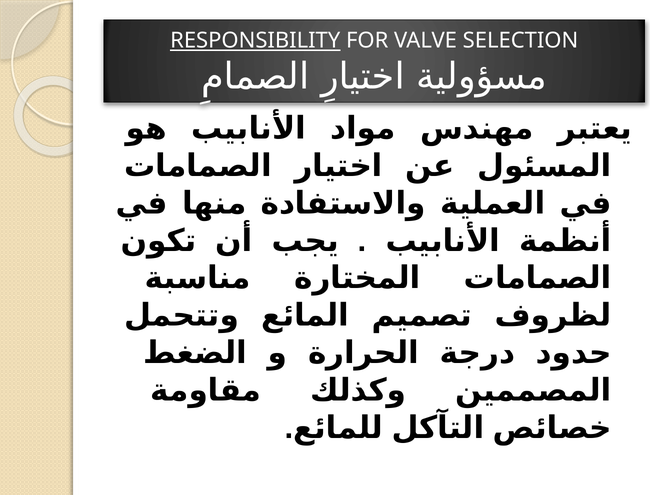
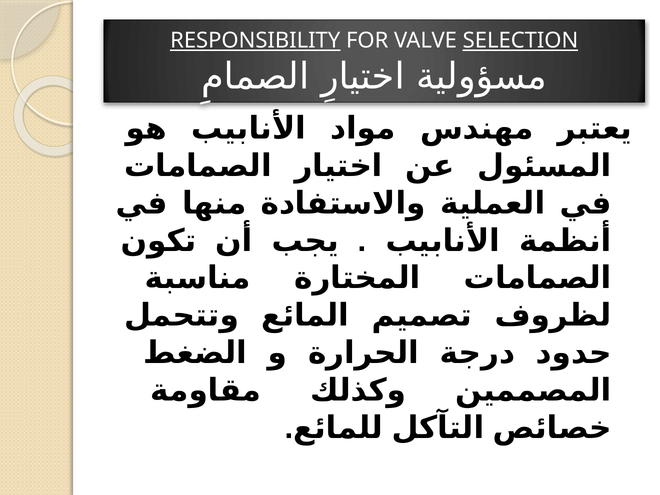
SELECTION underline: none -> present (520, 41)
